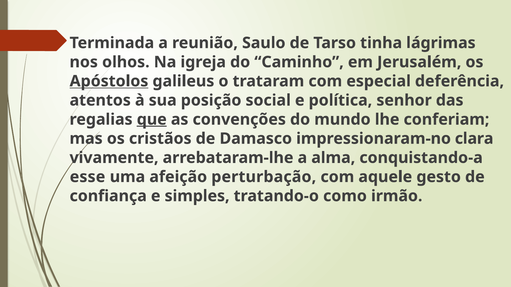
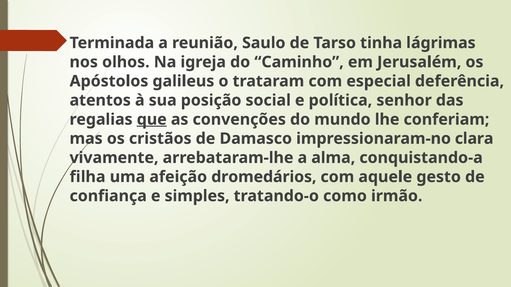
Apóstolos underline: present -> none (109, 81)
esse: esse -> filha (88, 177)
perturbação: perturbação -> dromedários (264, 177)
